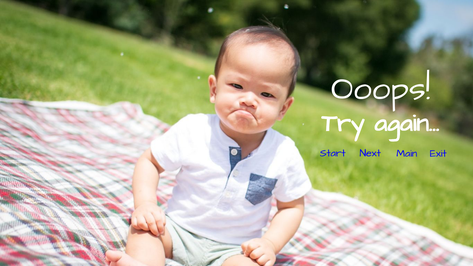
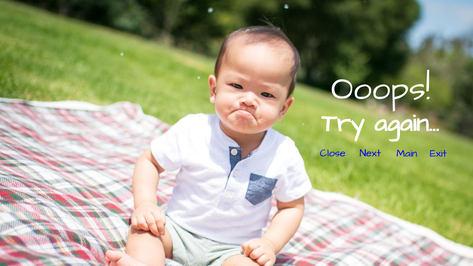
Start: Start -> Close (333, 153)
